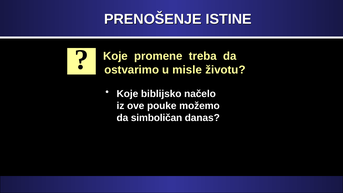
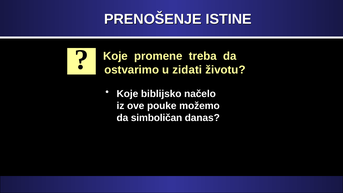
misle: misle -> zidati (187, 70)
